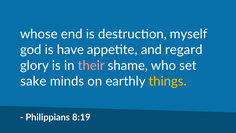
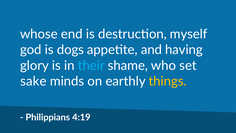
have: have -> dogs (70, 50)
regard: regard -> having (184, 50)
their colour: pink -> light blue (91, 65)
8:19: 8:19 -> 4:19 (81, 117)
